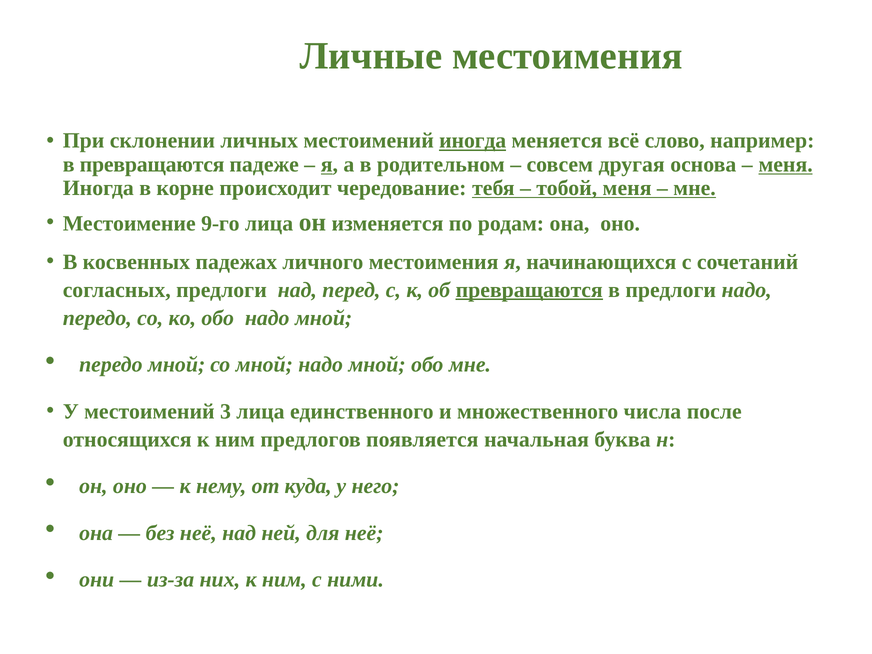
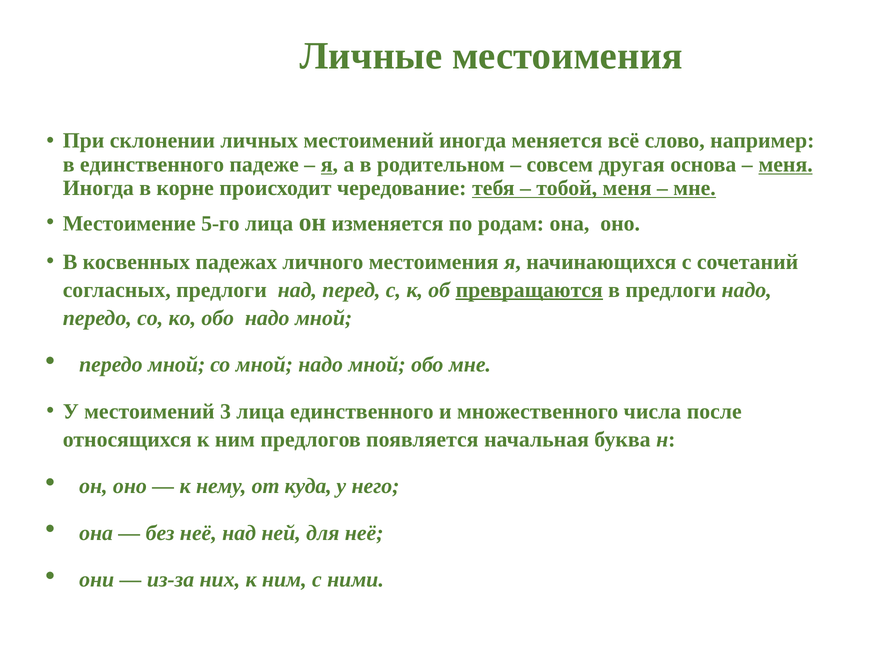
иногда underline: present -> none (473, 141)
в превращаются: превращаются -> единственного (152, 164)
9-го: 9-го -> 5-го (220, 224)
